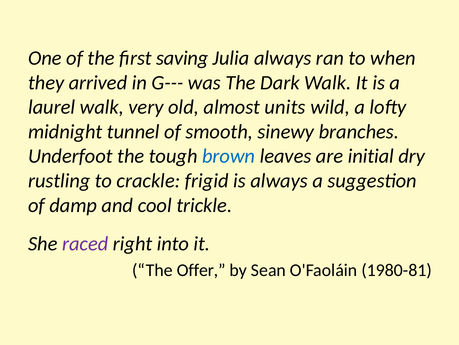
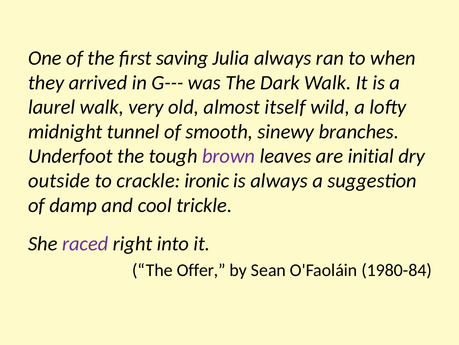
units: units -> itself (285, 107)
brown colour: blue -> purple (229, 156)
rustling: rustling -> outside (59, 180)
frigid: frigid -> ironic (207, 180)
1980-81: 1980-81 -> 1980-84 (397, 270)
